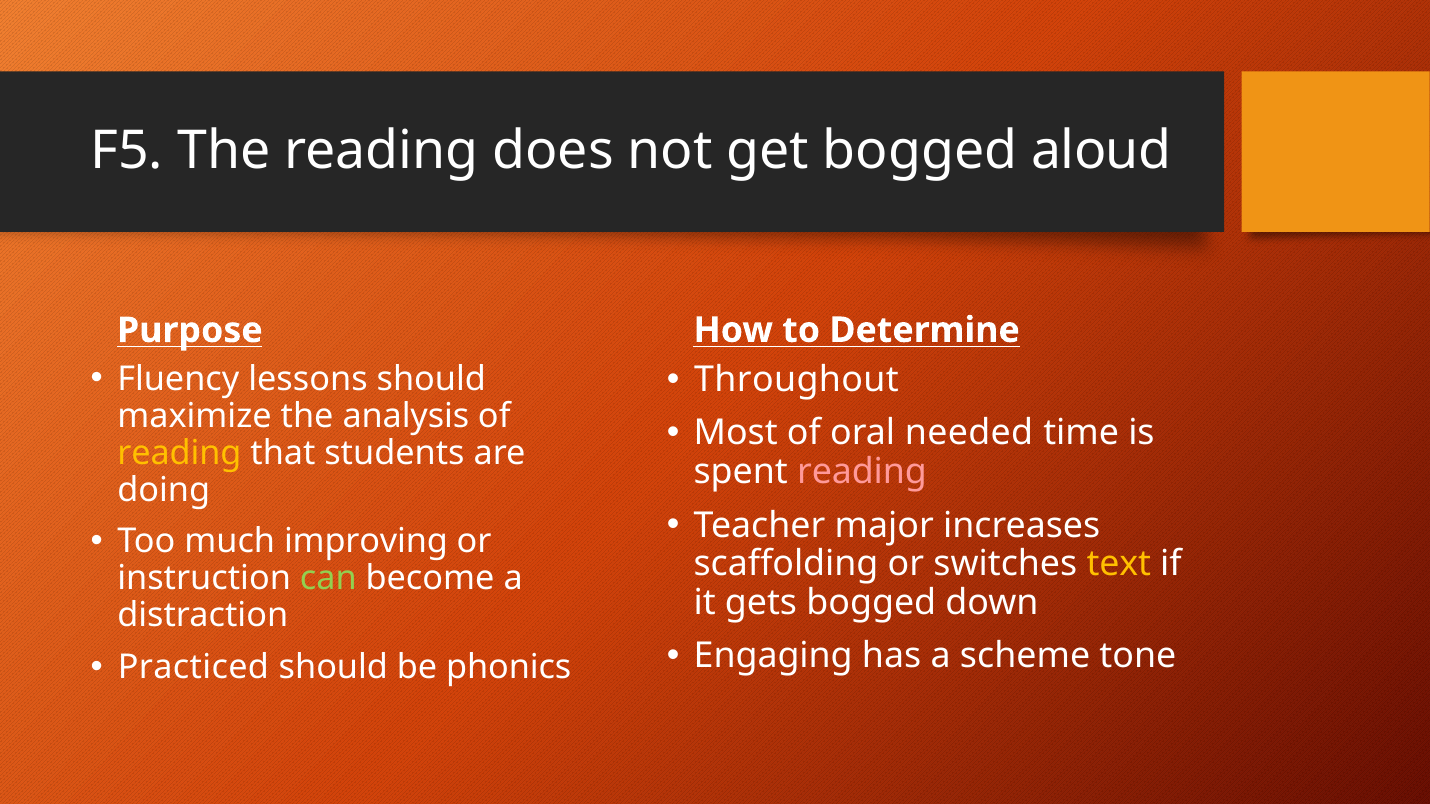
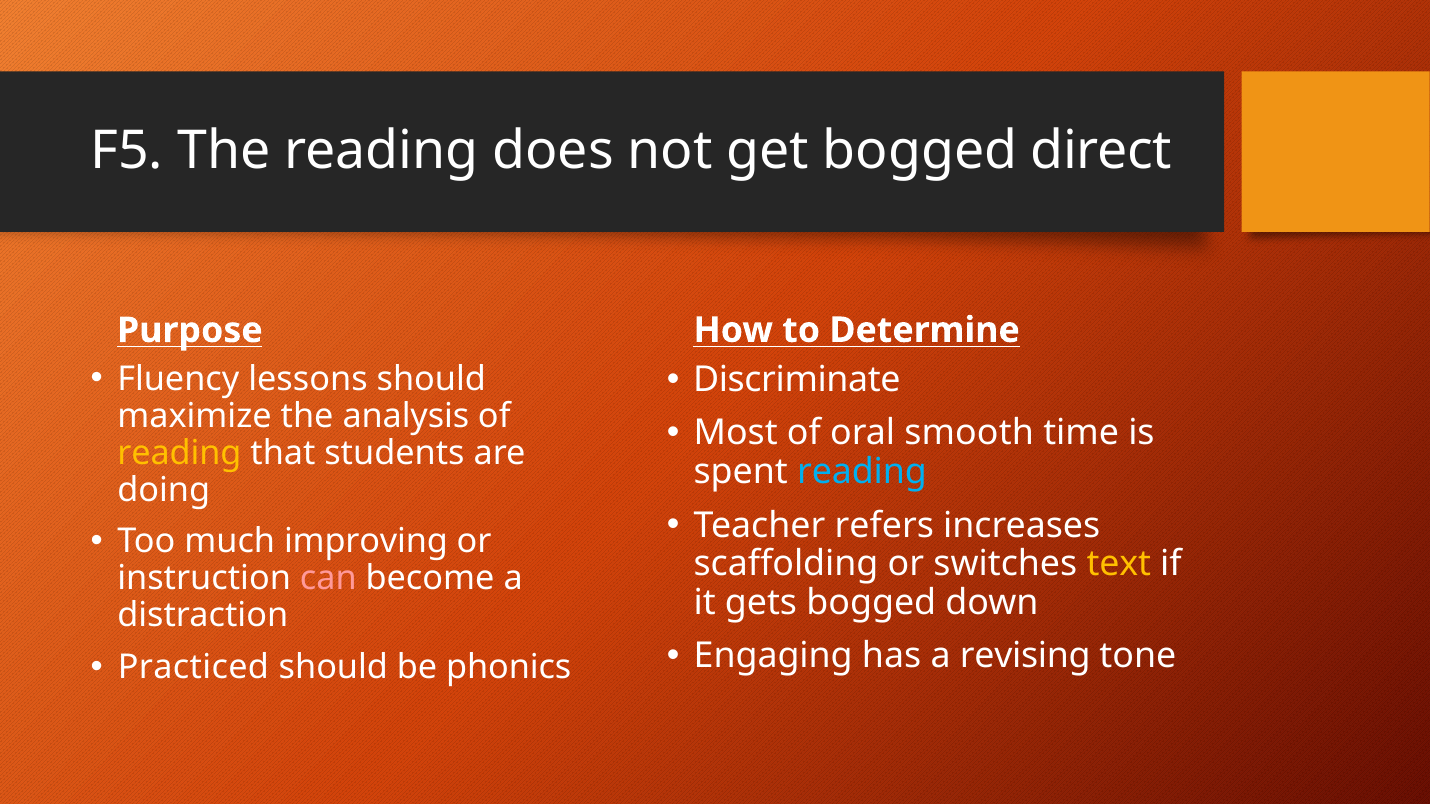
aloud: aloud -> direct (1101, 151)
Throughout: Throughout -> Discriminate (797, 380)
needed: needed -> smooth (969, 433)
reading colour: pink -> light blue (862, 472)
major: major -> refers (884, 525)
can colour: light green -> pink (328, 579)
scheme: scheme -> revising (1025, 656)
